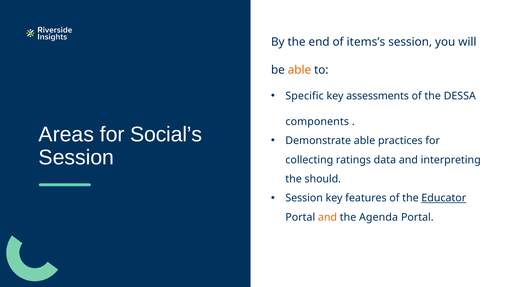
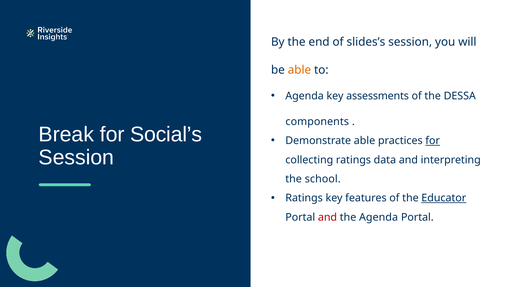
items’s: items’s -> slides’s (366, 42)
Specific: Specific -> Agenda (305, 96)
Areas: Areas -> Break (66, 134)
for underline: none -> present (433, 141)
should: should -> school (323, 179)
Session: Session -> Ratings (304, 198)
and colour: orange -> red (327, 217)
